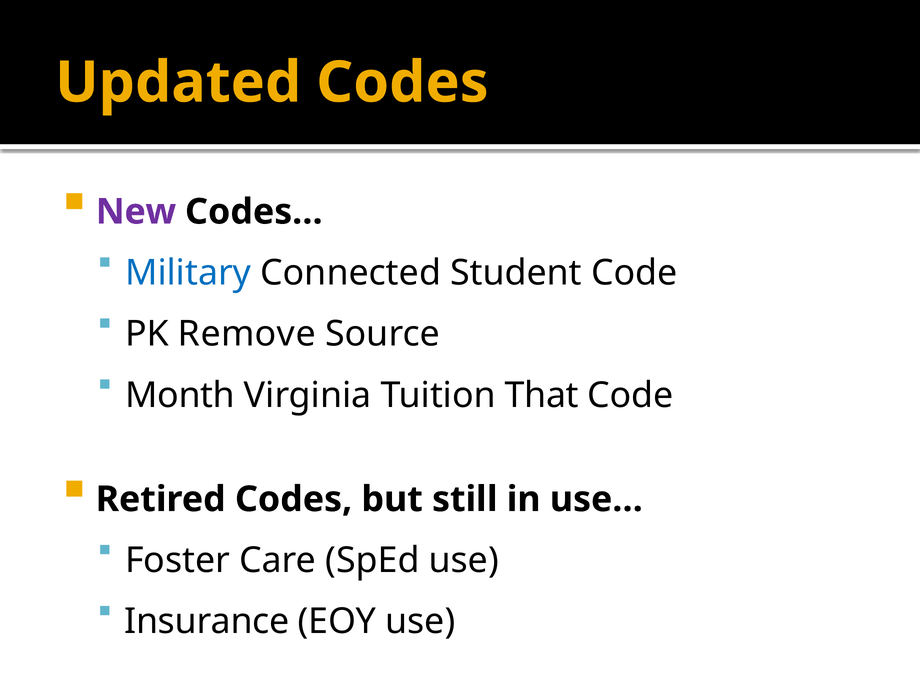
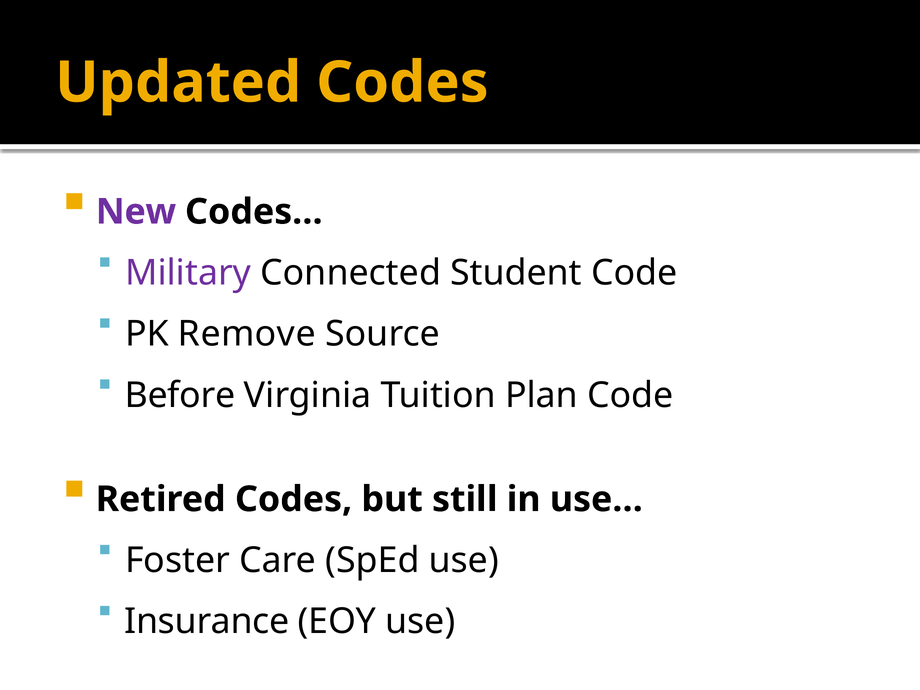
Military colour: blue -> purple (188, 273)
Month: Month -> Before (180, 395)
That: That -> Plan (542, 395)
